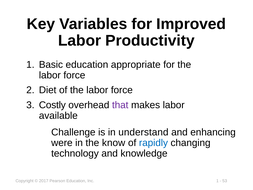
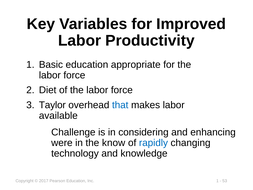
Costly: Costly -> Taylor (52, 105)
that colour: purple -> blue (120, 105)
understand: understand -> considering (143, 132)
